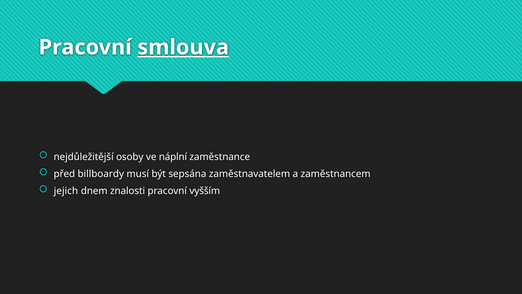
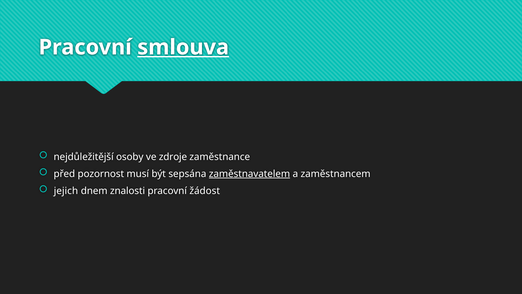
náplní: náplní -> zdroje (173, 157)
billboardy: billboardy -> pozornost (101, 174)
zaměstnavatelem underline: none -> present (249, 174)
vyšším: vyšším -> žádost (205, 191)
